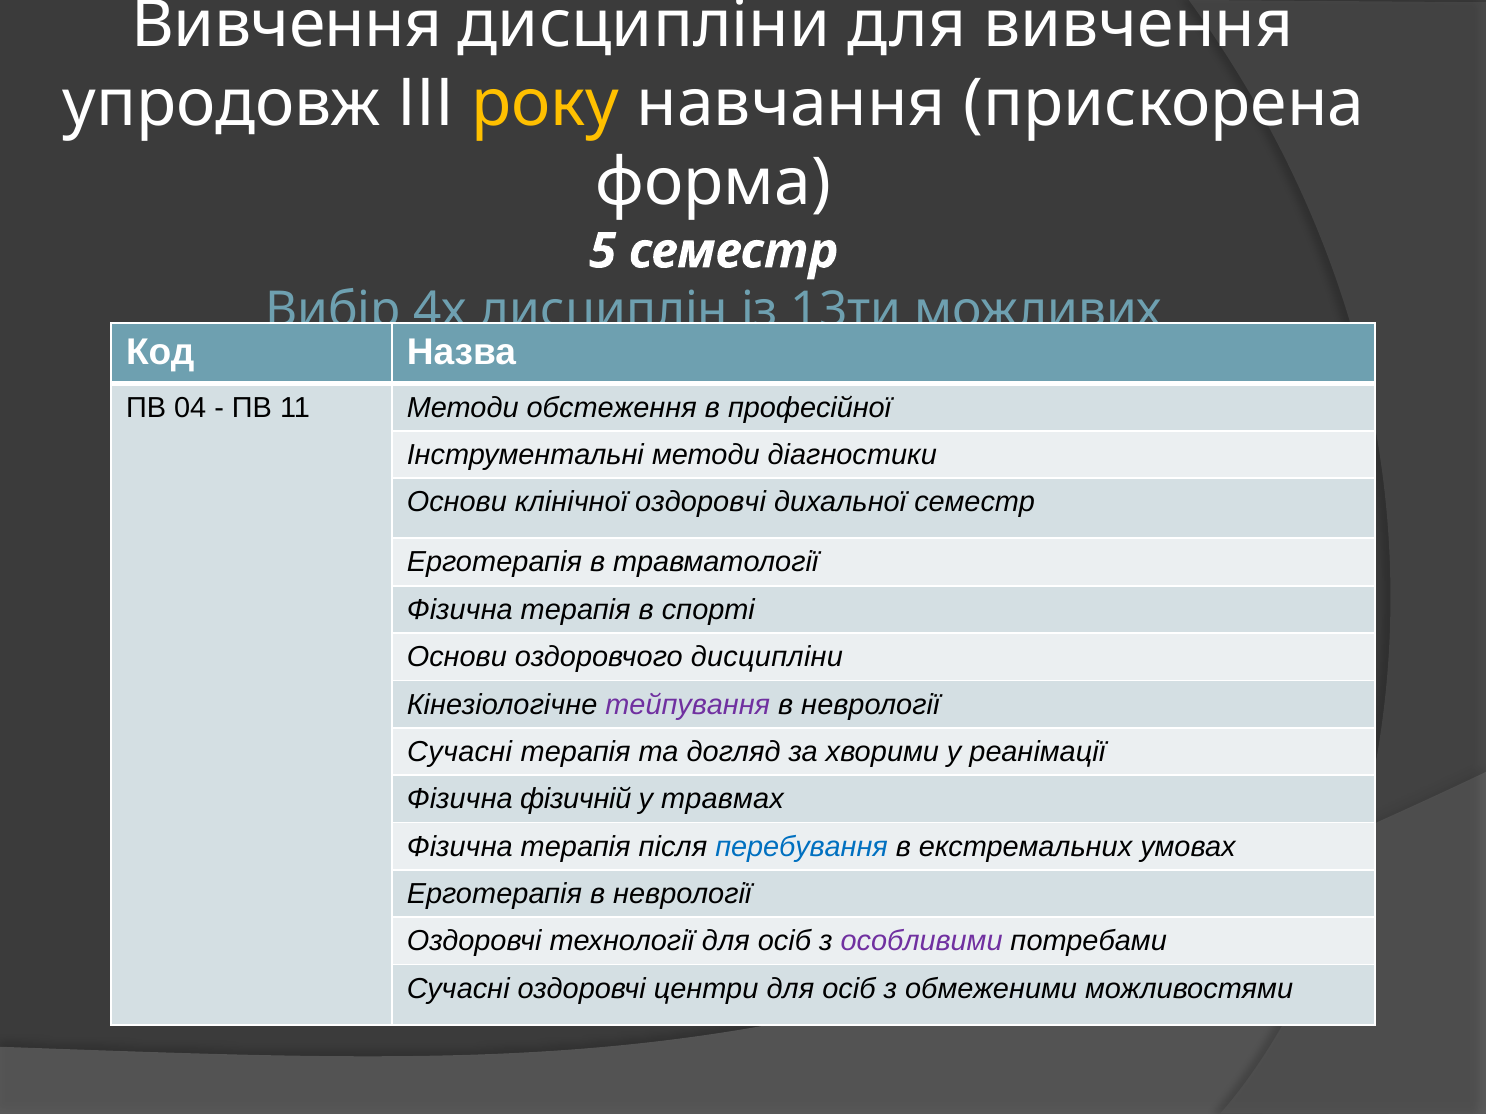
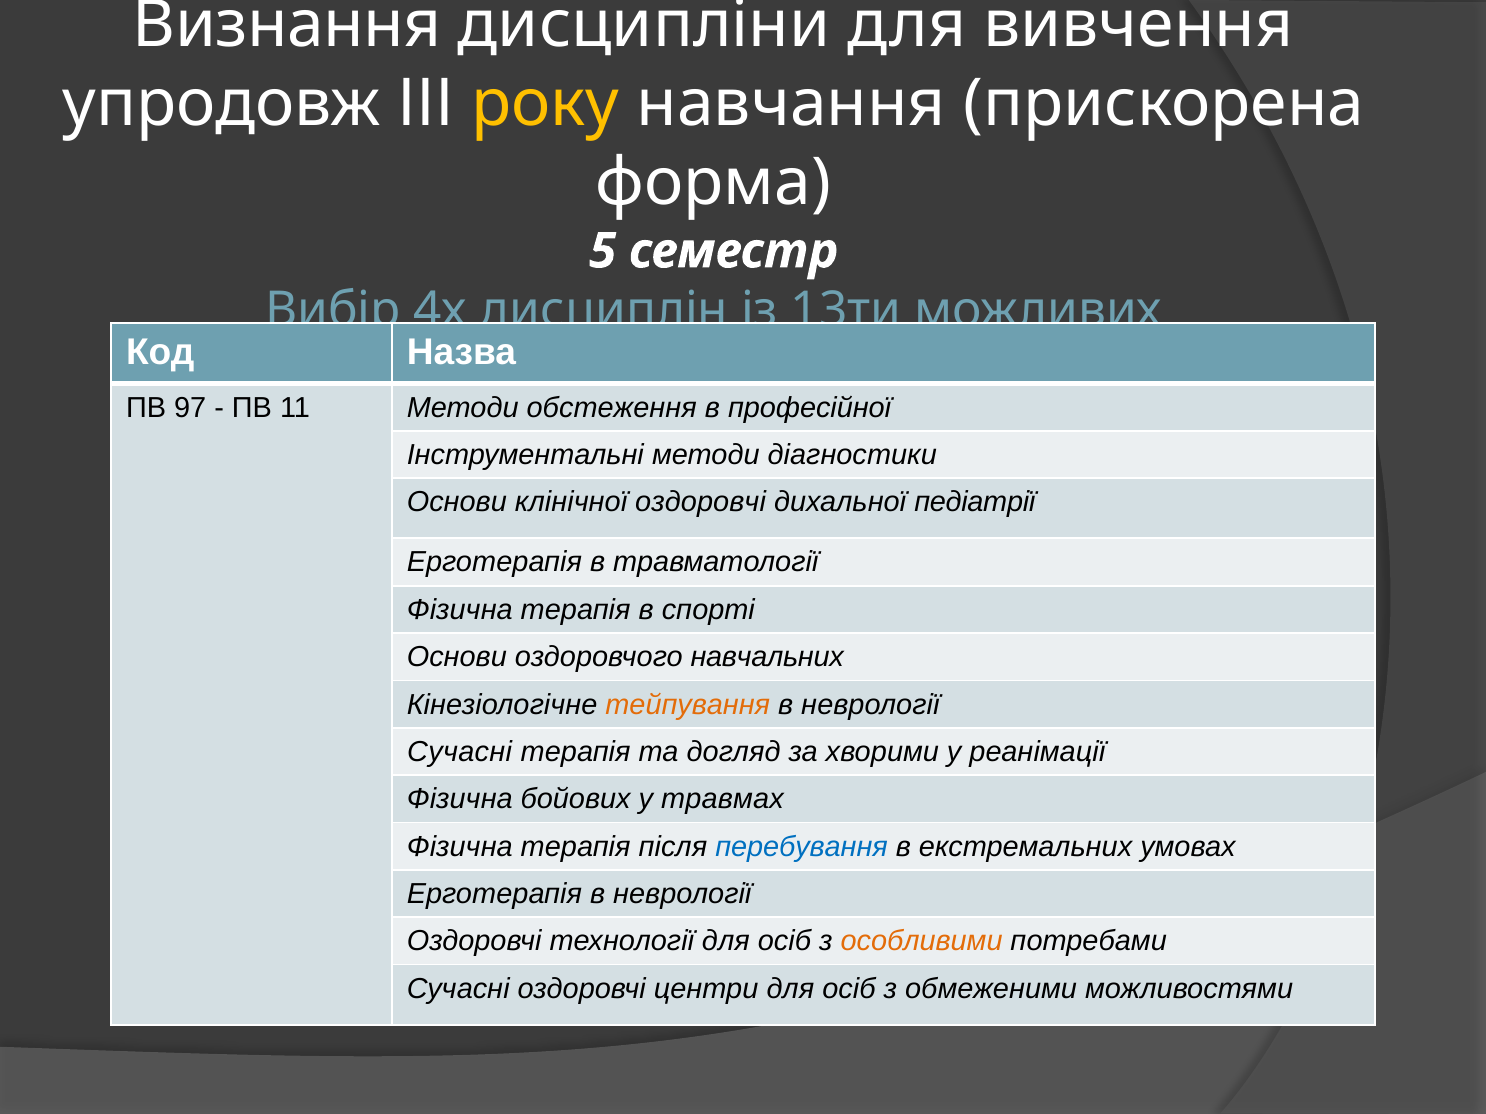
Вивчення: Вивчення -> Визнання (287, 24)
04: 04 -> 97 (190, 408)
дихальної семестр: семестр -> педіатрії (975, 502)
оздоровчого дисципліни: дисципліни -> навчальних (767, 657)
тейпування colour: purple -> orange (688, 705)
фізичній: фізичній -> бойових (576, 800)
особливими colour: purple -> orange (922, 942)
